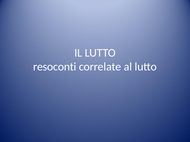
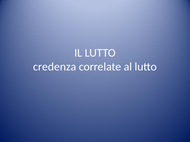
resoconti: resoconti -> credenza (55, 67)
